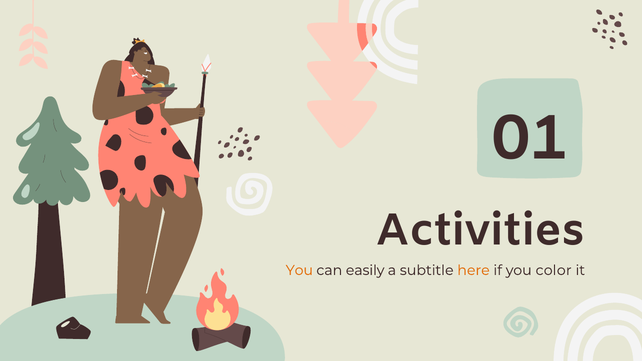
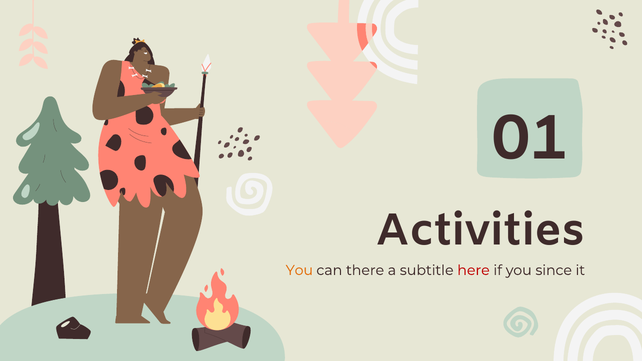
easily: easily -> there (365, 270)
here colour: orange -> red (474, 270)
color: color -> since (554, 270)
